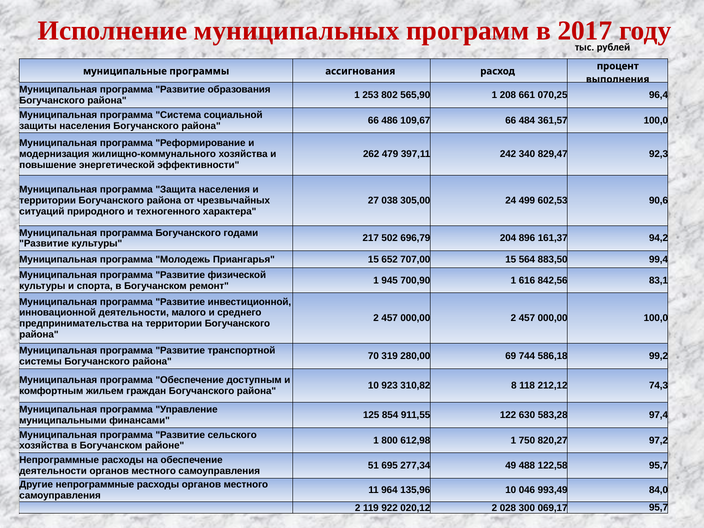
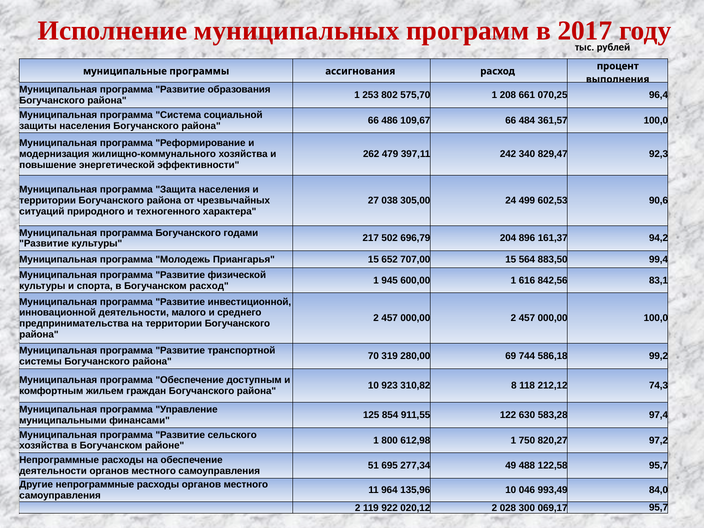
565,90: 565,90 -> 575,70 (415, 95)
700,90: 700,90 -> 600,00 (415, 280)
Богучанском ремонт: ремонт -> расход (209, 286)
